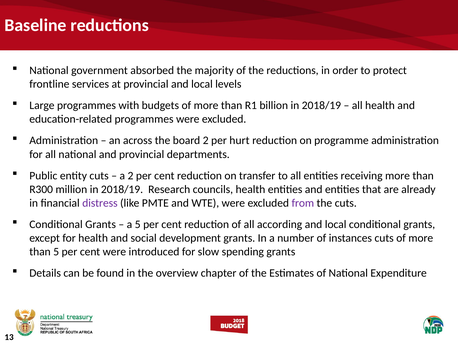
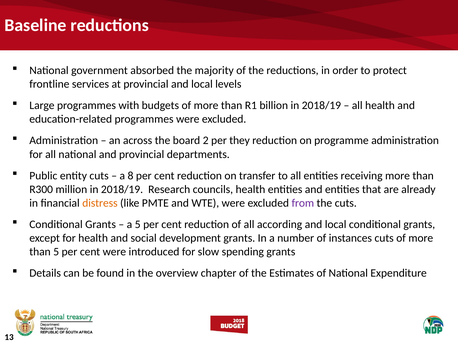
hurt: hurt -> they (240, 141)
a 2: 2 -> 8 (130, 176)
distress colour: purple -> orange (100, 203)
